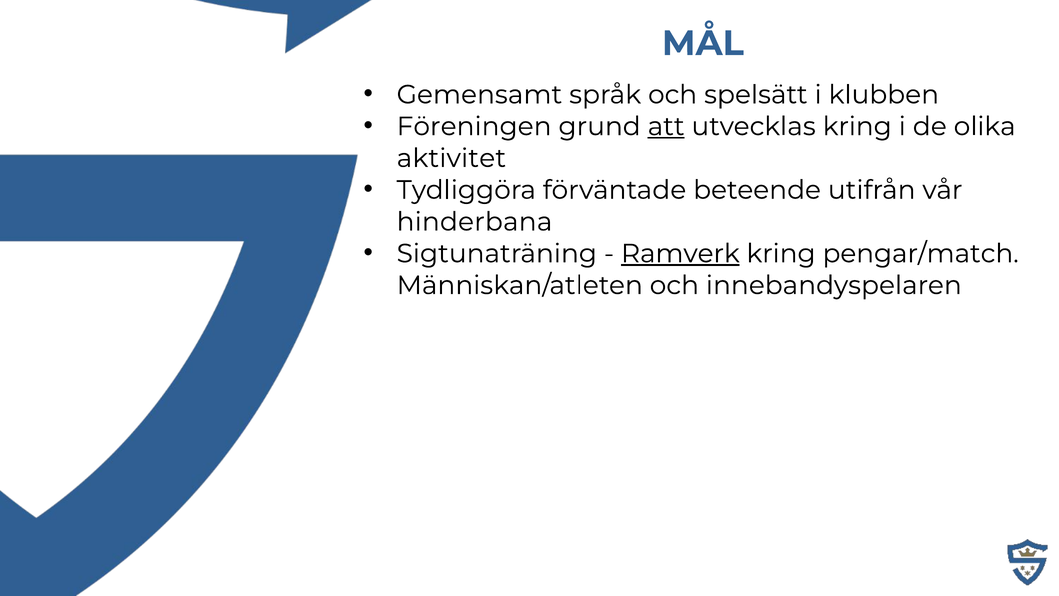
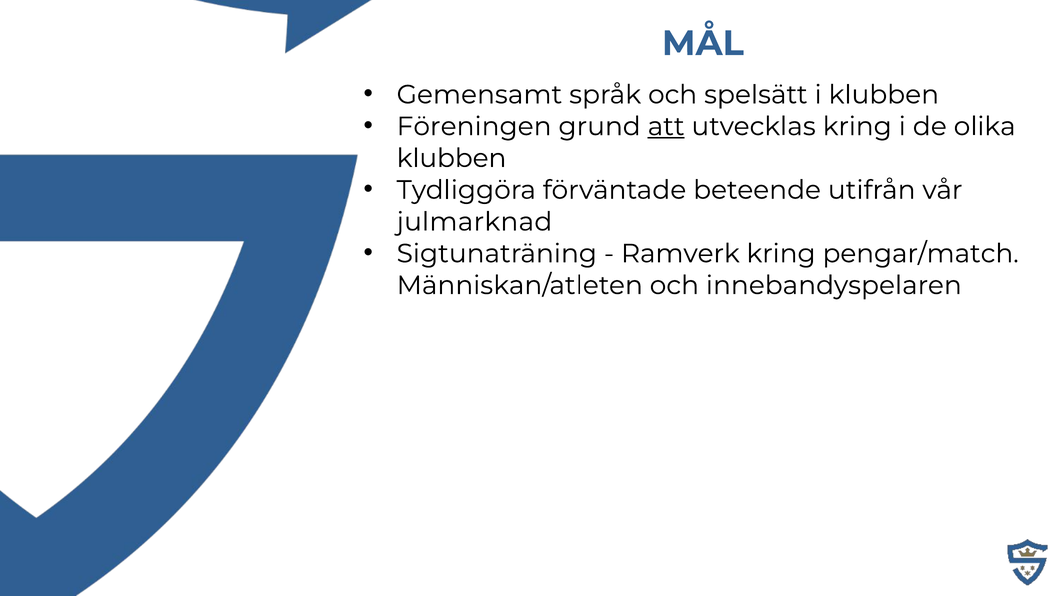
aktivitet: aktivitet -> klubben (451, 158)
hinderbana: hinderbana -> julmarknad (474, 222)
Ramverk underline: present -> none (680, 253)
